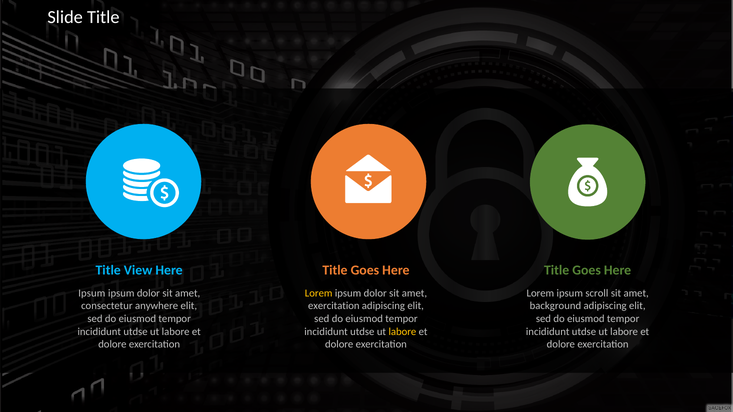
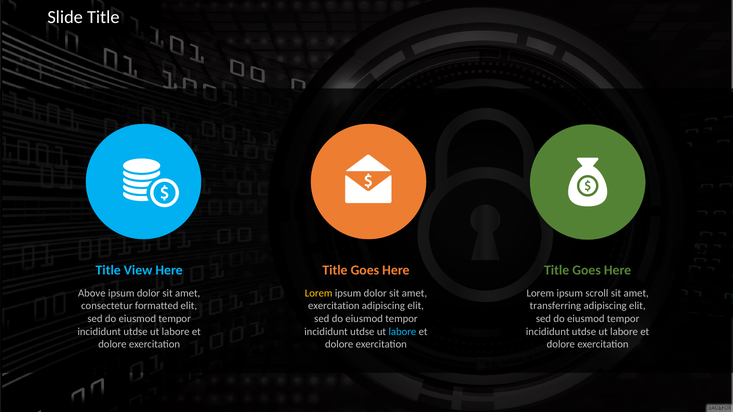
Ipsum: Ipsum -> Above (92, 293)
anywhere: anywhere -> formatted (157, 306)
background: background -> transferring (555, 306)
labore colour: yellow -> light blue (402, 332)
